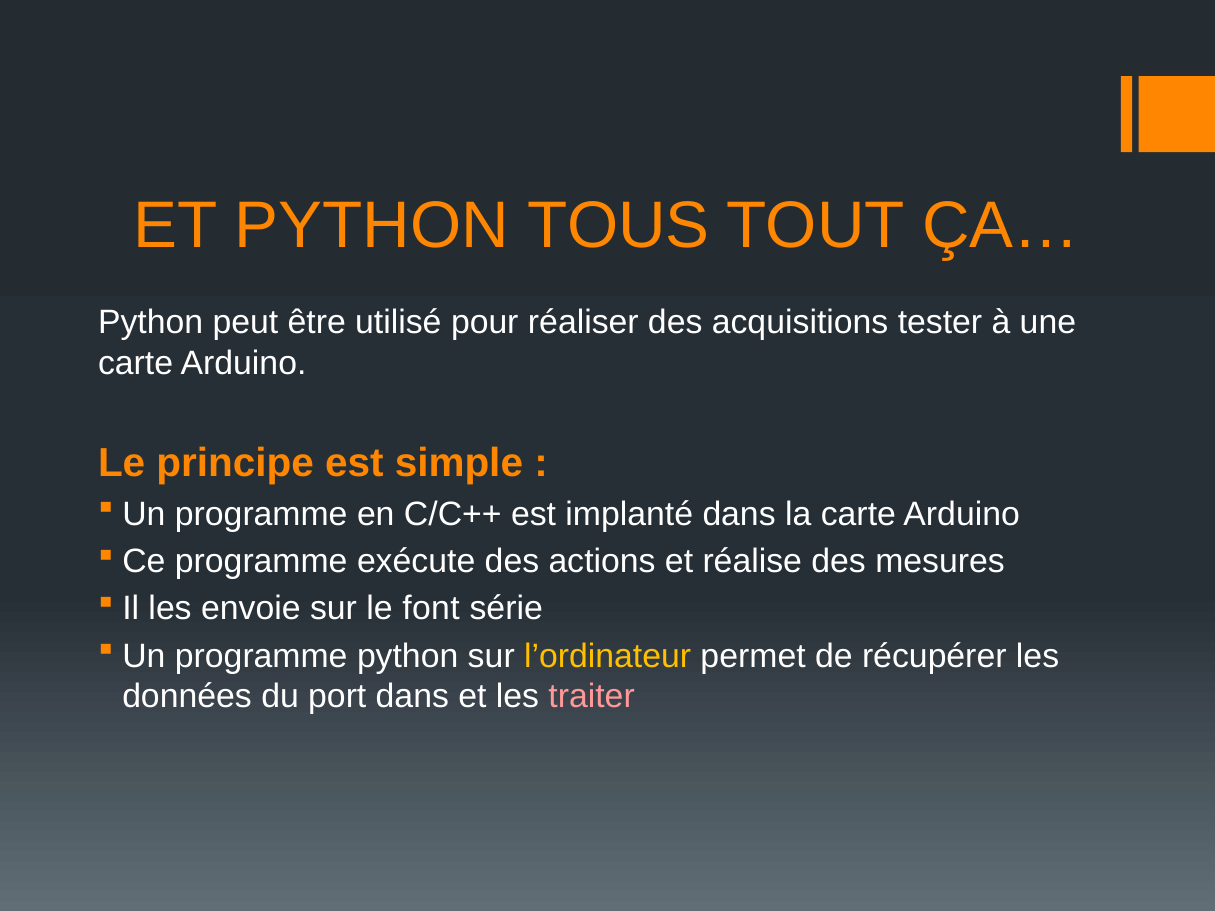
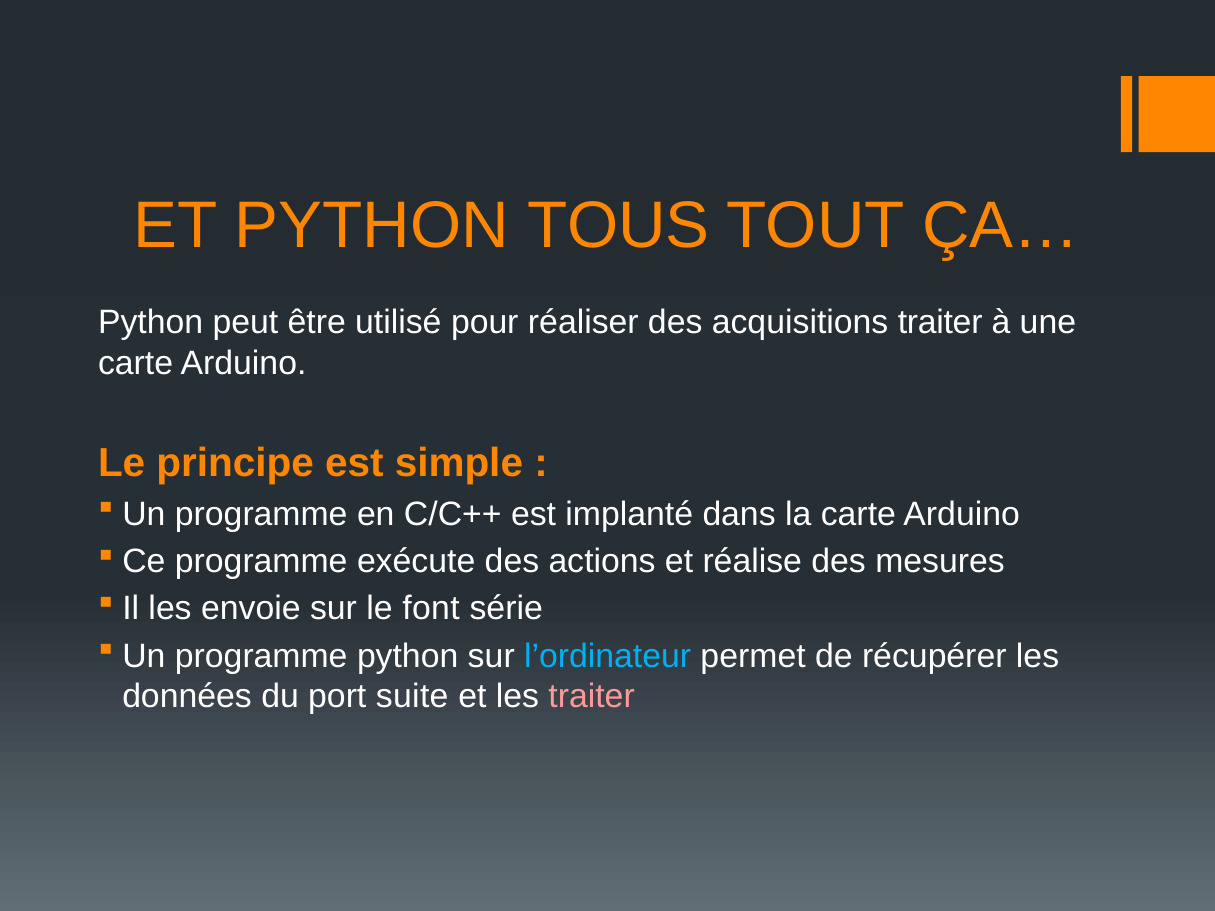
acquisitions tester: tester -> traiter (940, 322)
l’ordinateur colour: yellow -> light blue (608, 656)
port dans: dans -> suite (412, 697)
